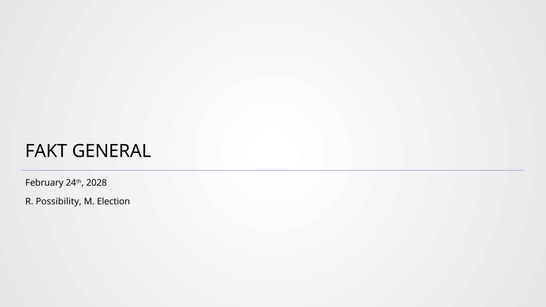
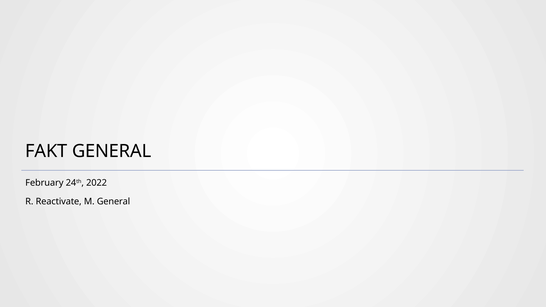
2028: 2028 -> 2022 (97, 183)
Possibility: Possibility -> Reactivate (59, 202)
M Election: Election -> General (113, 202)
